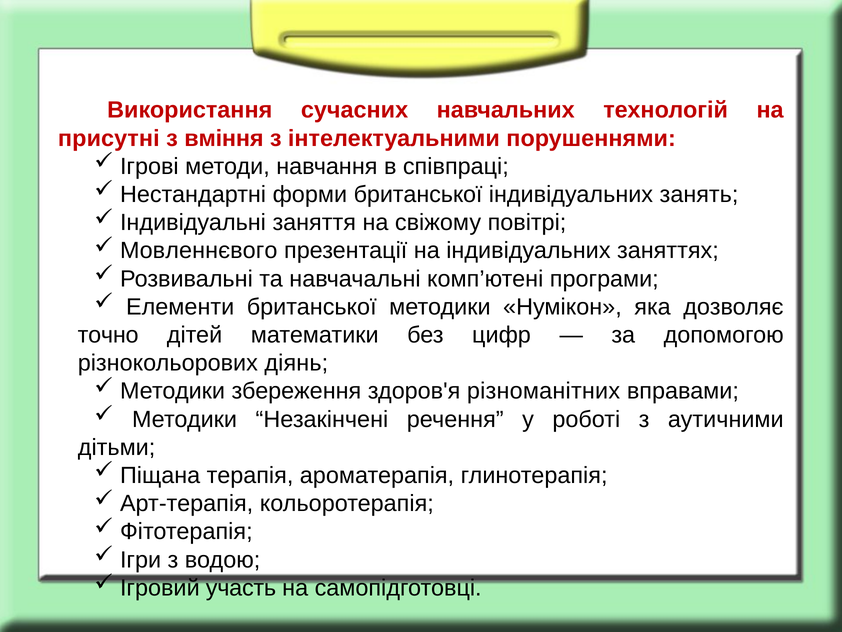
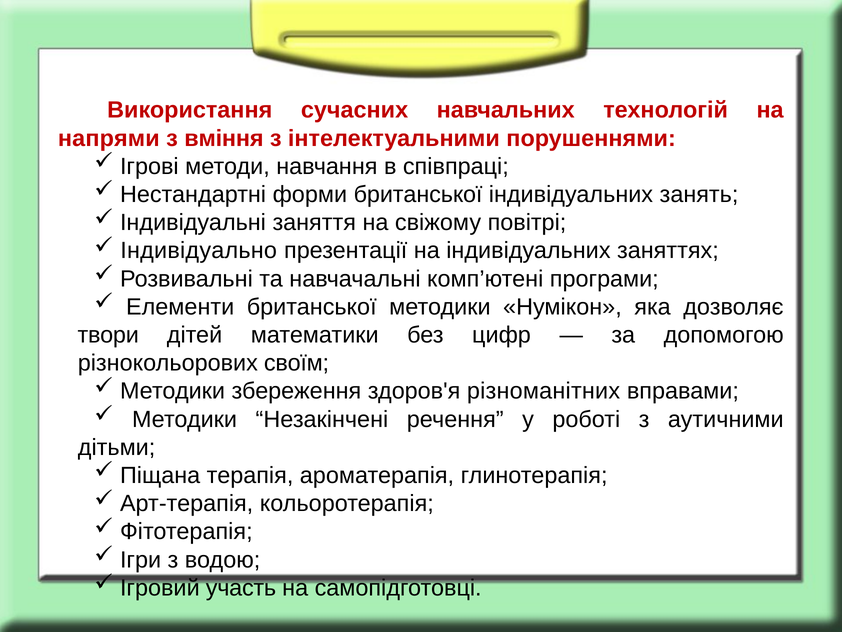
присутні: присутні -> напрями (109, 138)
Мовленнєвого: Мовленнєвого -> Індивідуально (199, 251)
точно: точно -> твори (108, 335)
діянь: діянь -> своїм (296, 363)
